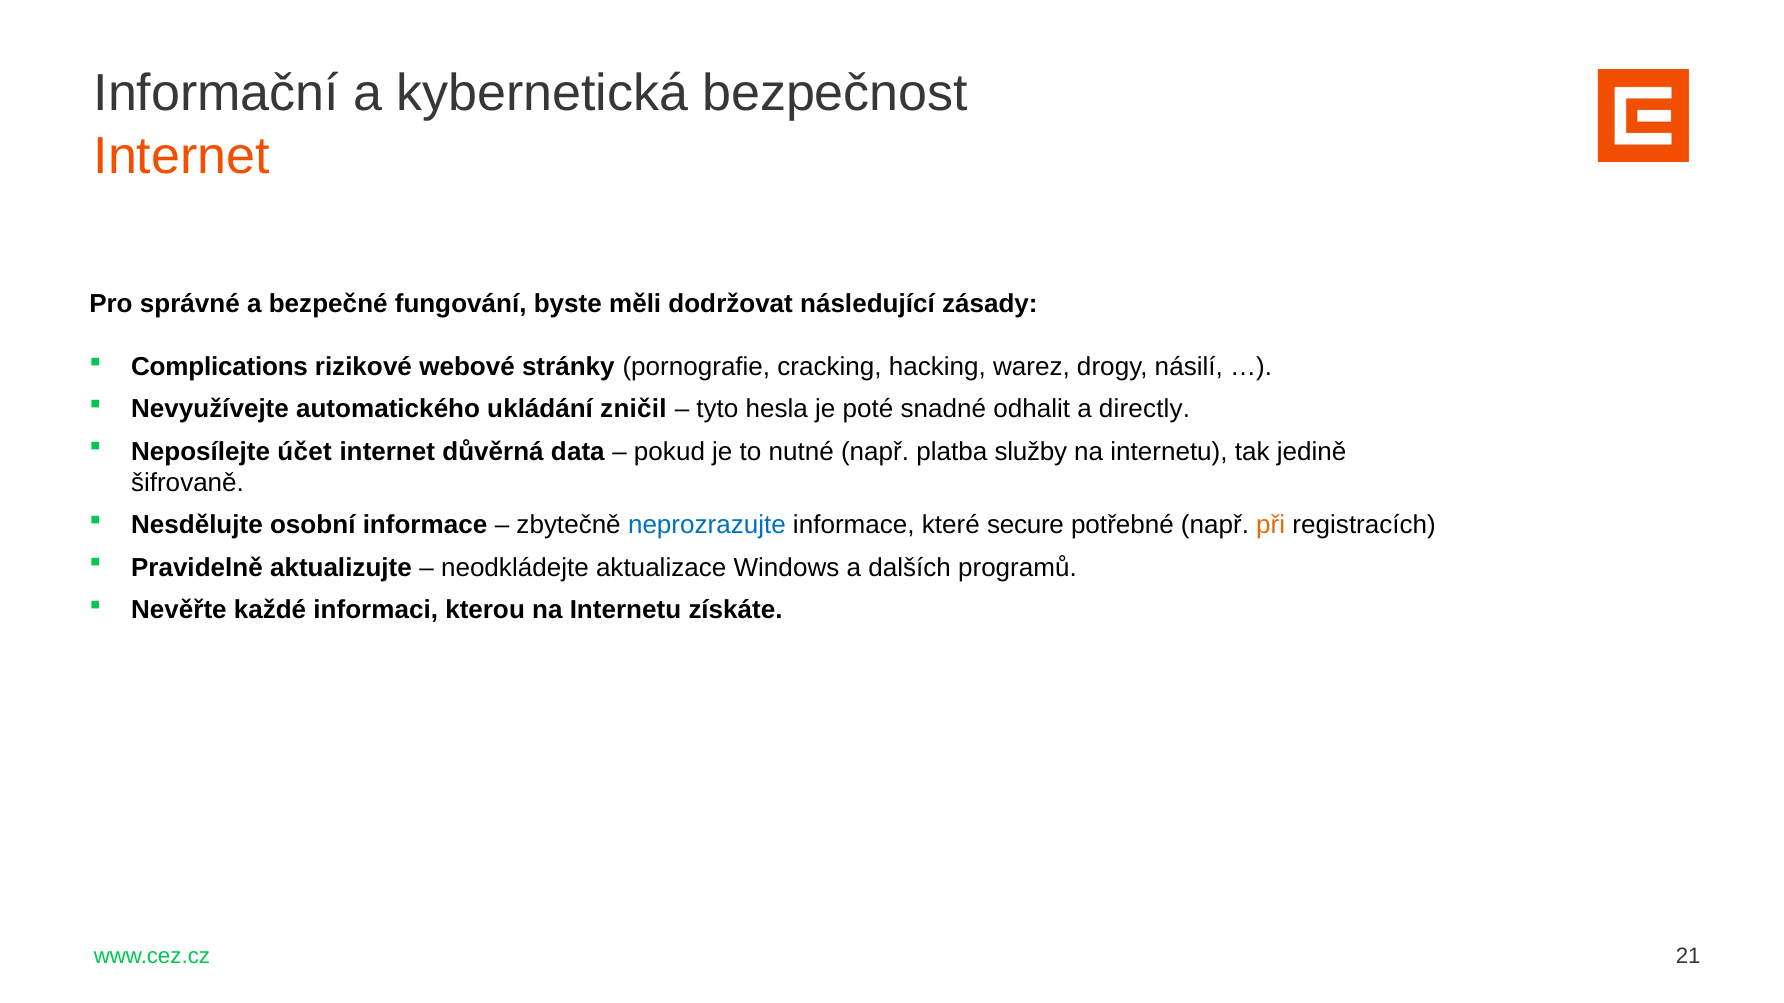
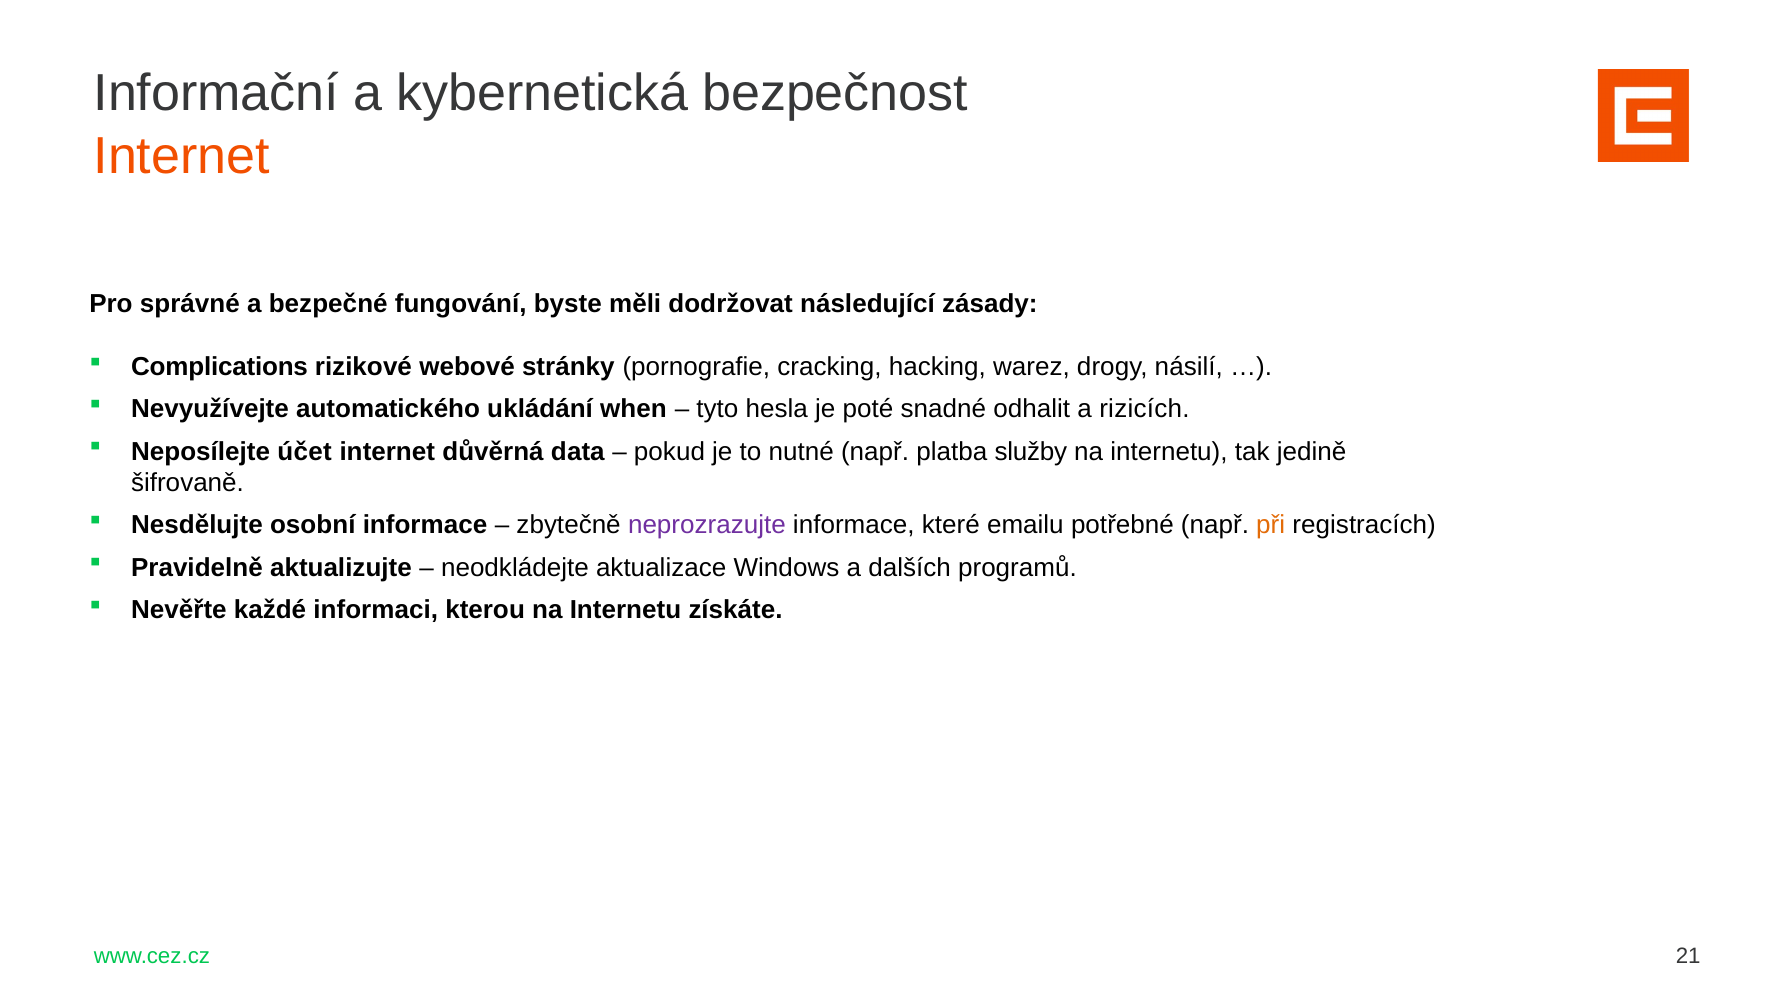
zničil: zničil -> when (633, 409)
directly: directly -> rizicích (1144, 409)
neprozrazujte colour: blue -> purple (707, 525)
secure: secure -> emailu (1025, 525)
